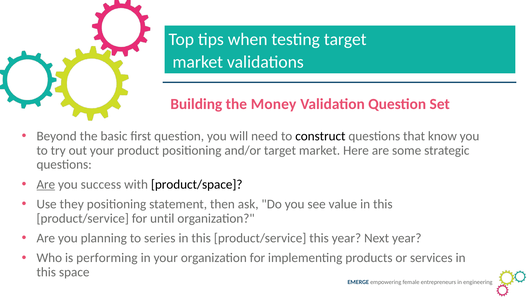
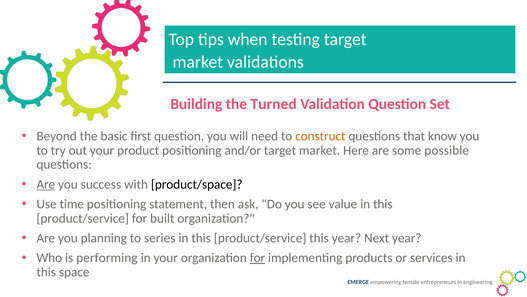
Money: Money -> Turned (274, 104)
construct colour: black -> orange (320, 136)
strategic: strategic -> possible (447, 150)
they: they -> time (72, 204)
until: until -> built (162, 218)
for underline: none -> present (257, 257)
